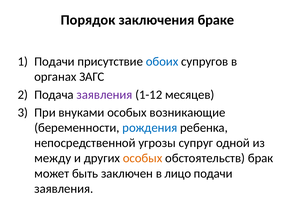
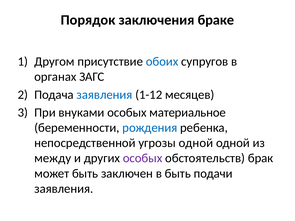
Подачи: Подачи -> Другом (54, 62)
заявления colour: purple -> blue (104, 95)
возникающие: возникающие -> материальное (188, 113)
угрозы супруг: супруг -> одной (196, 143)
особых colour: orange -> purple (143, 158)
в лицо: лицо -> быть (178, 174)
